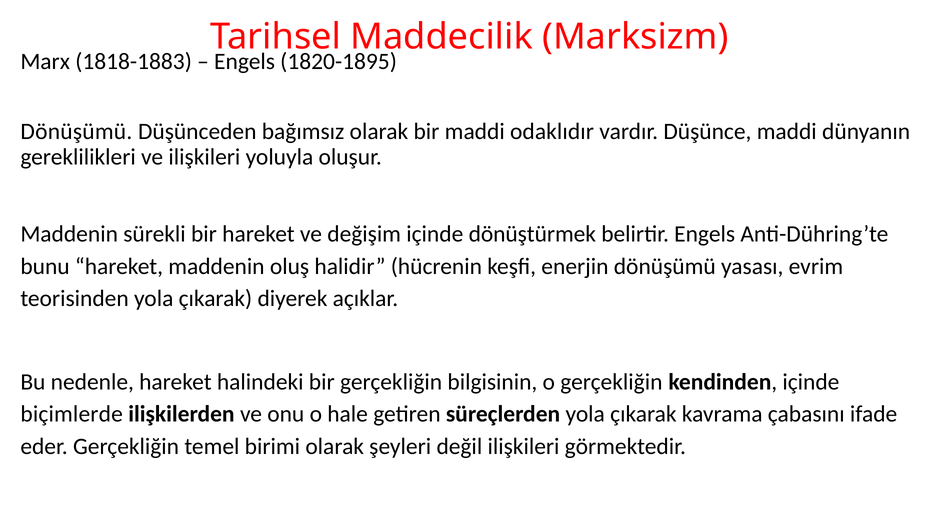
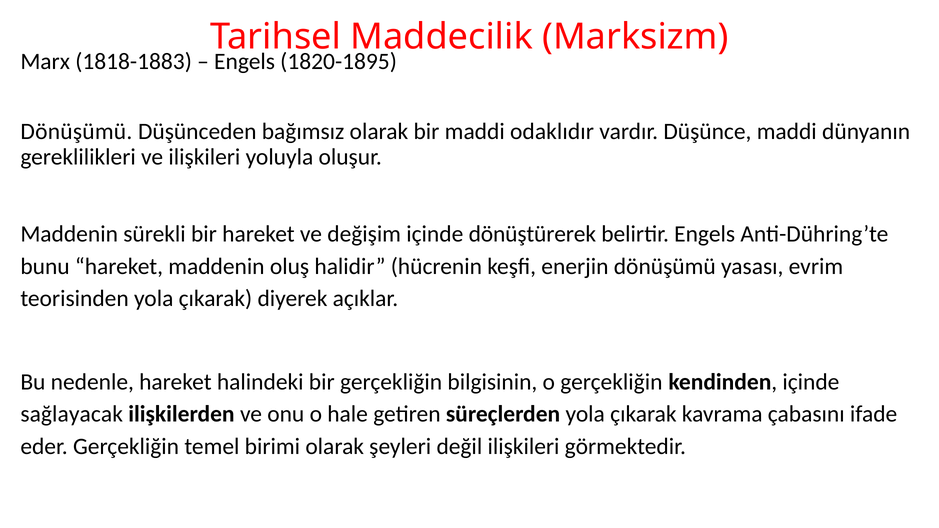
dönüştürmek: dönüştürmek -> dönüştürerek (532, 234)
biçimlerde: biçimlerde -> sağlayacak (72, 414)
